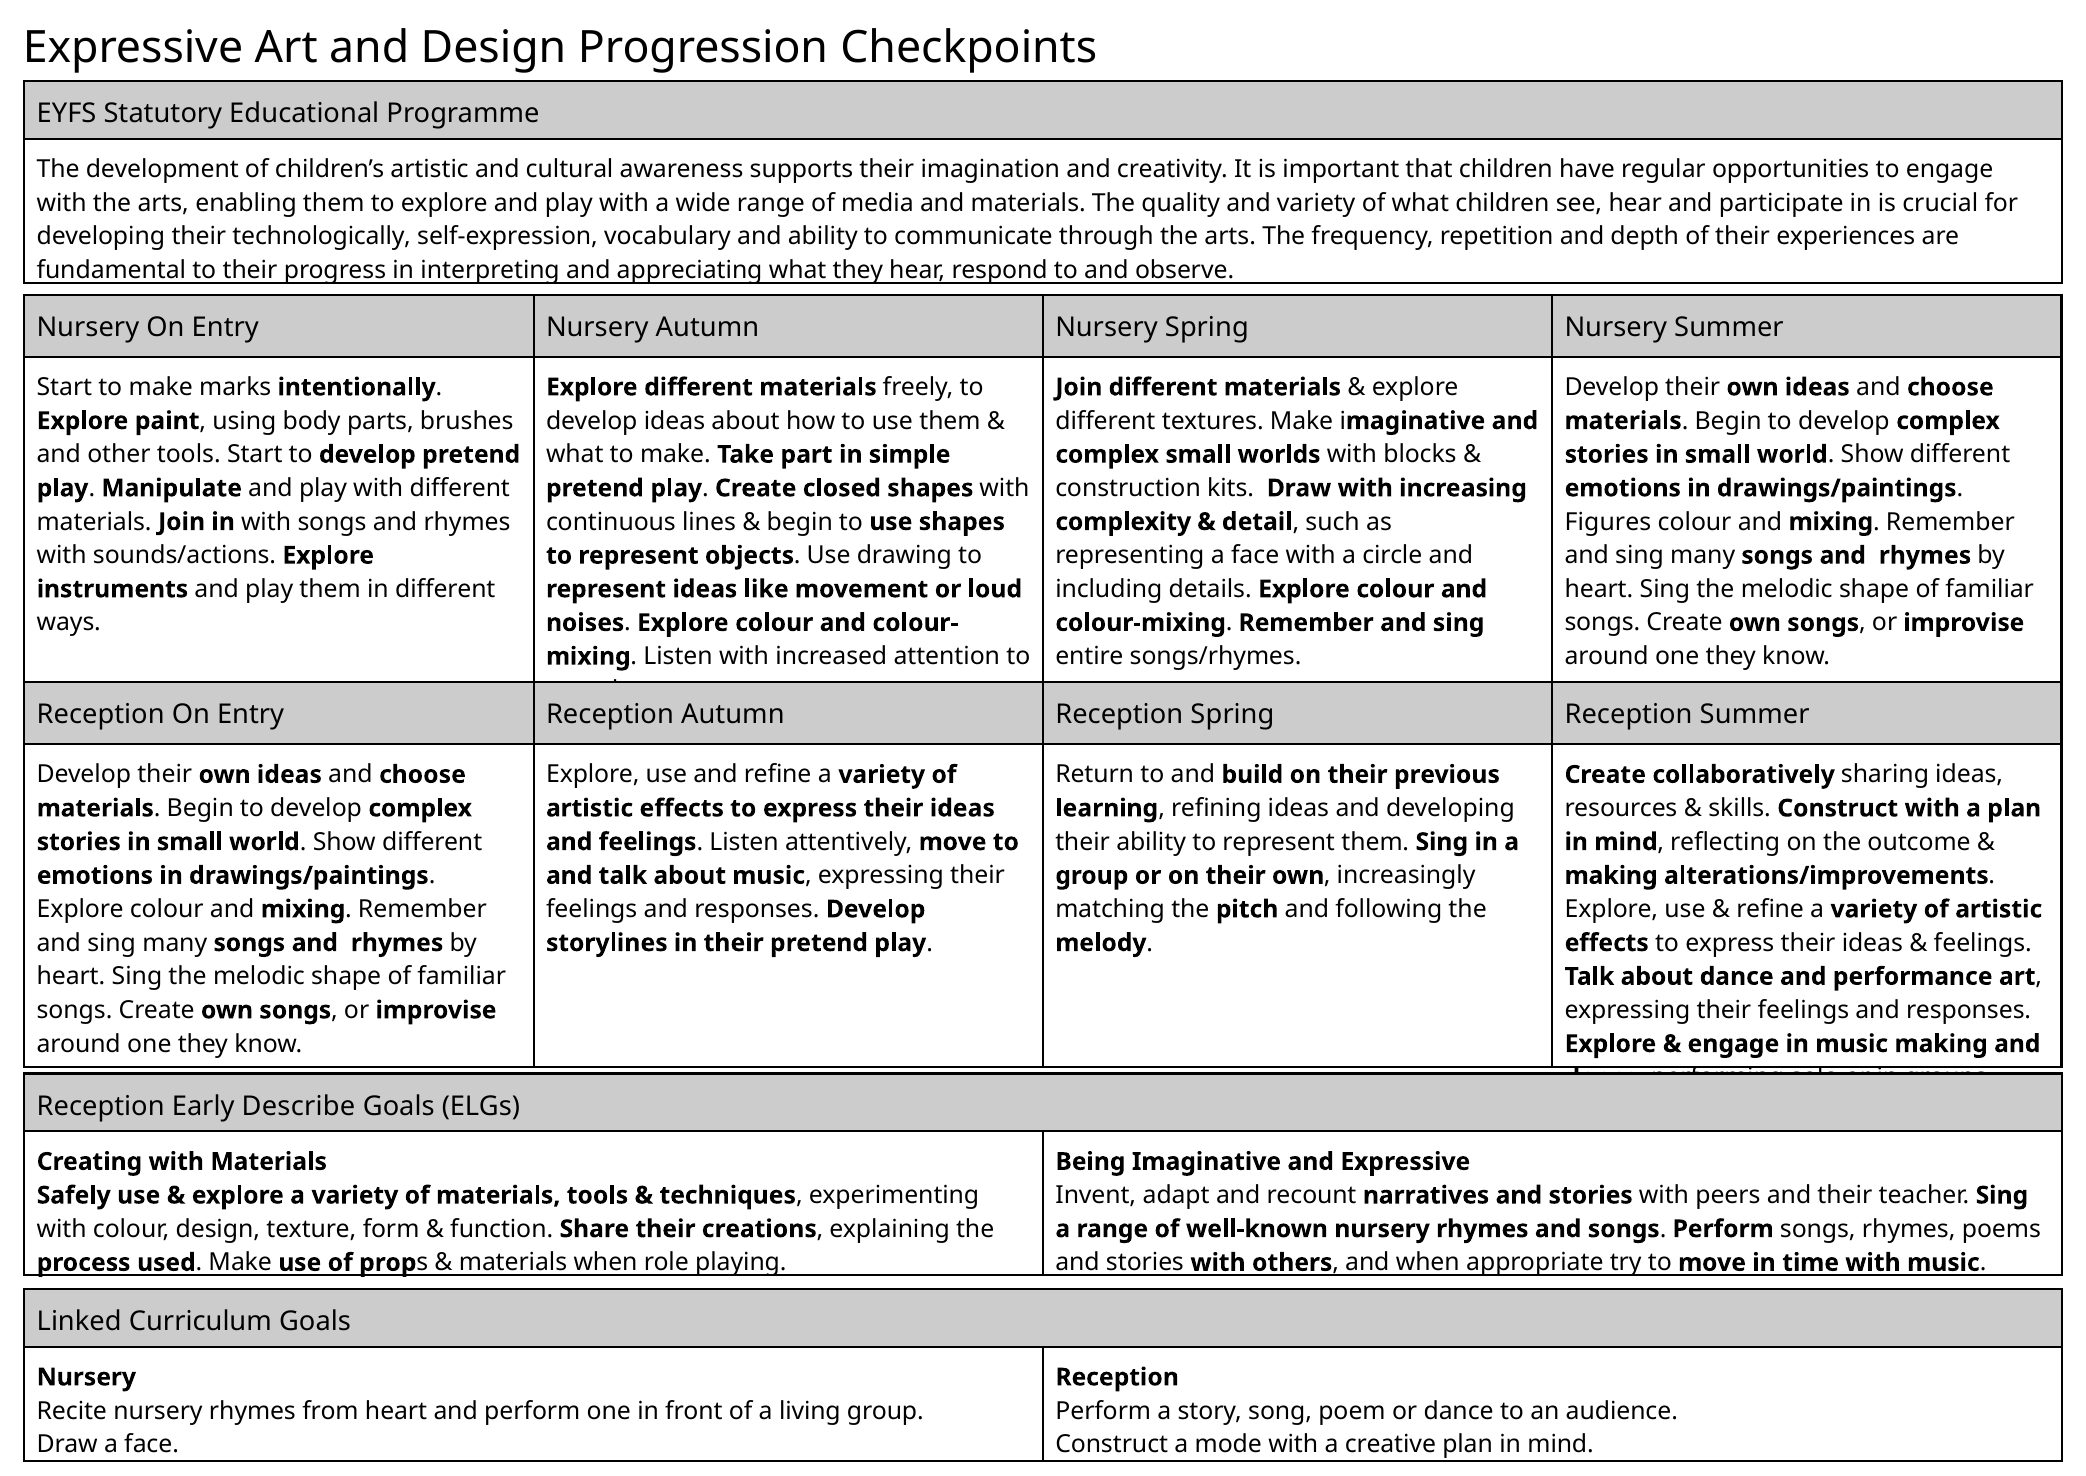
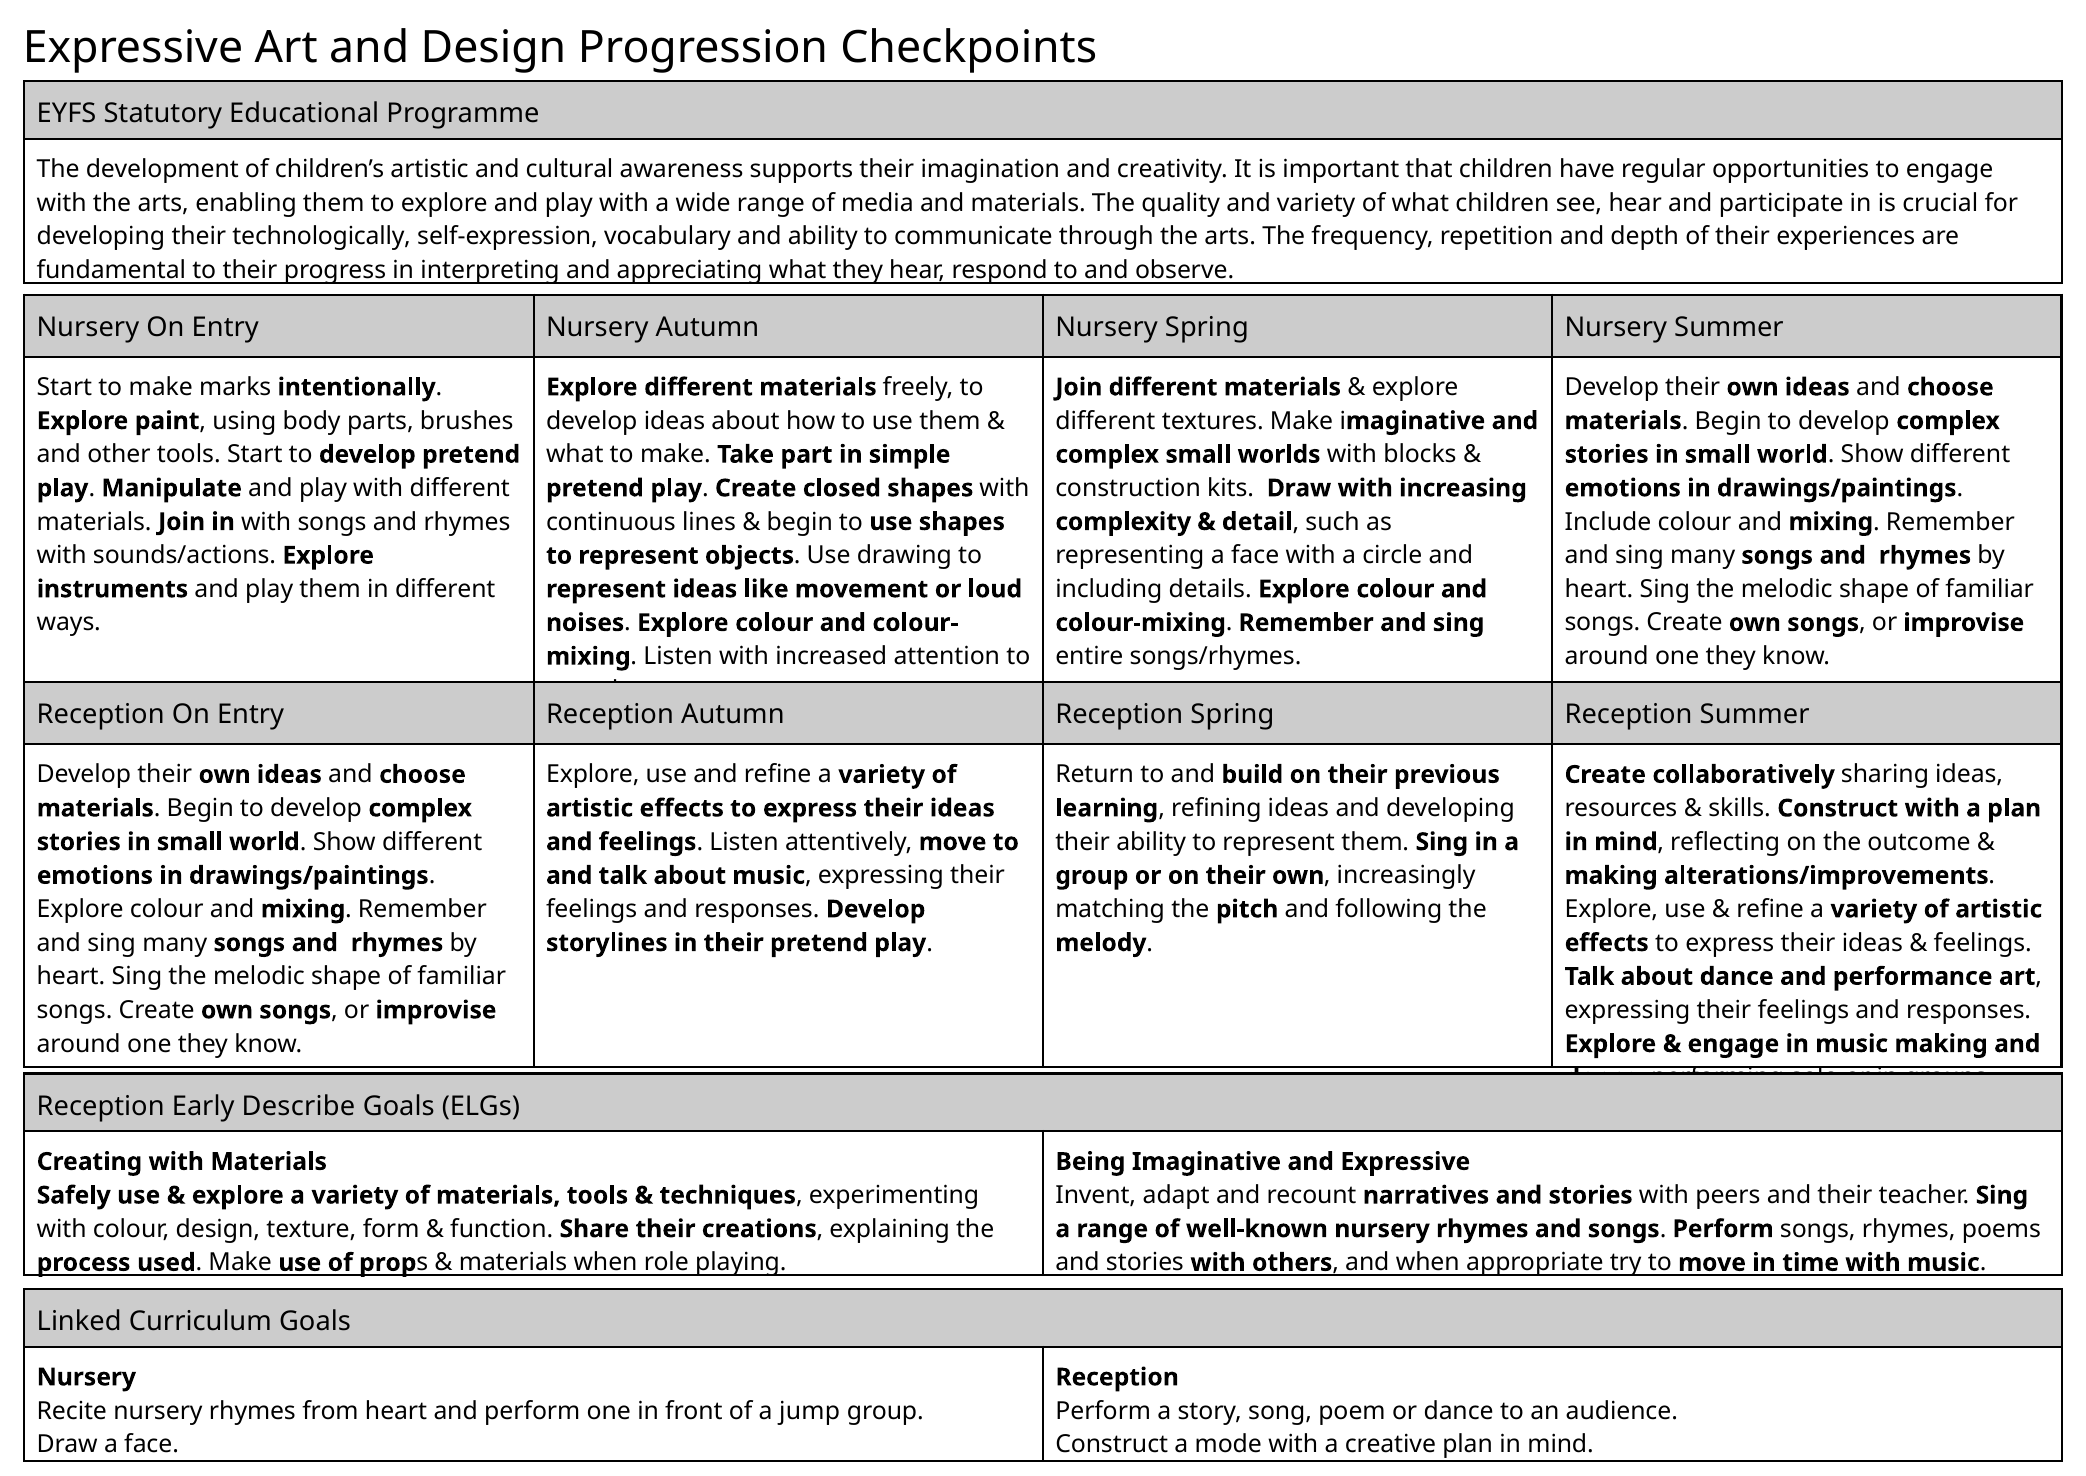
Figures: Figures -> Include (1608, 522)
living: living -> jump (810, 1411)
